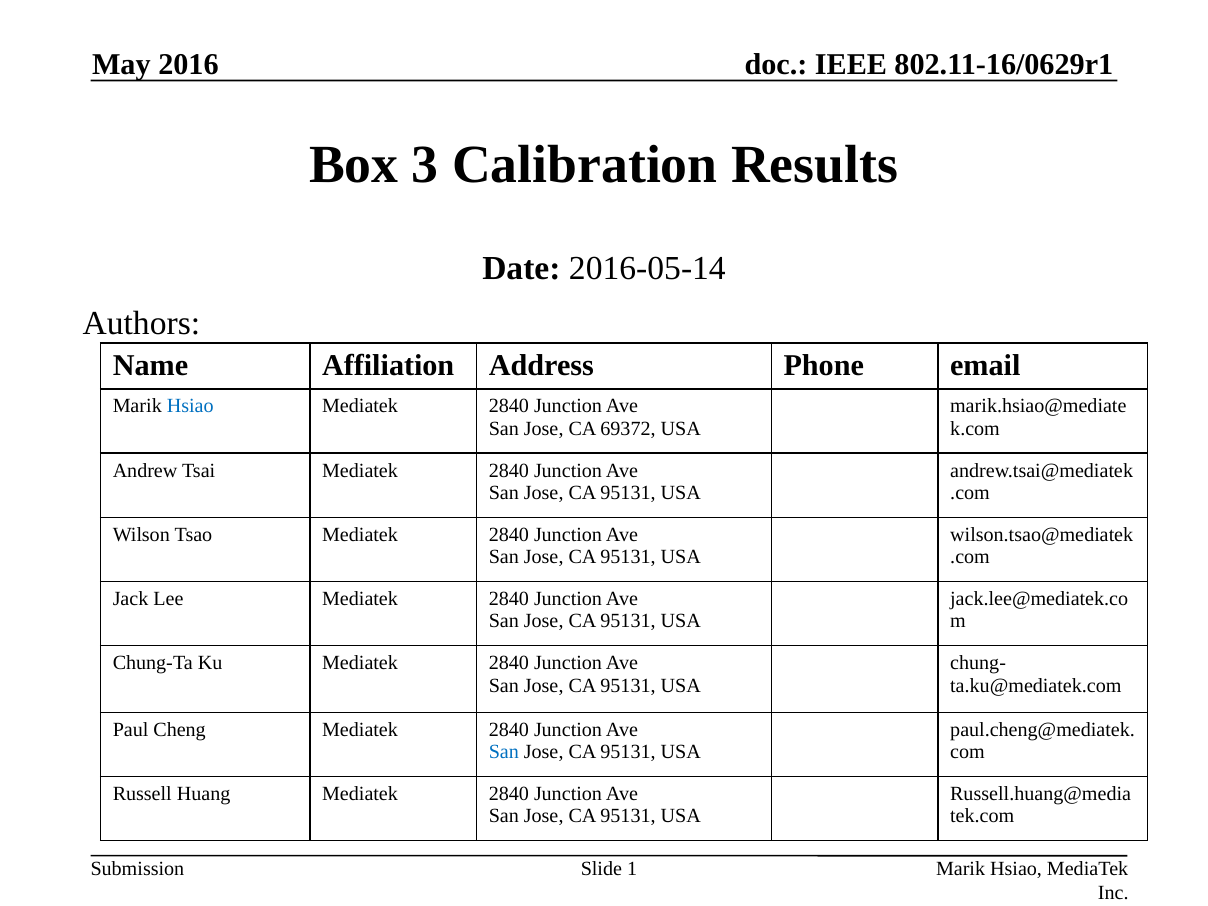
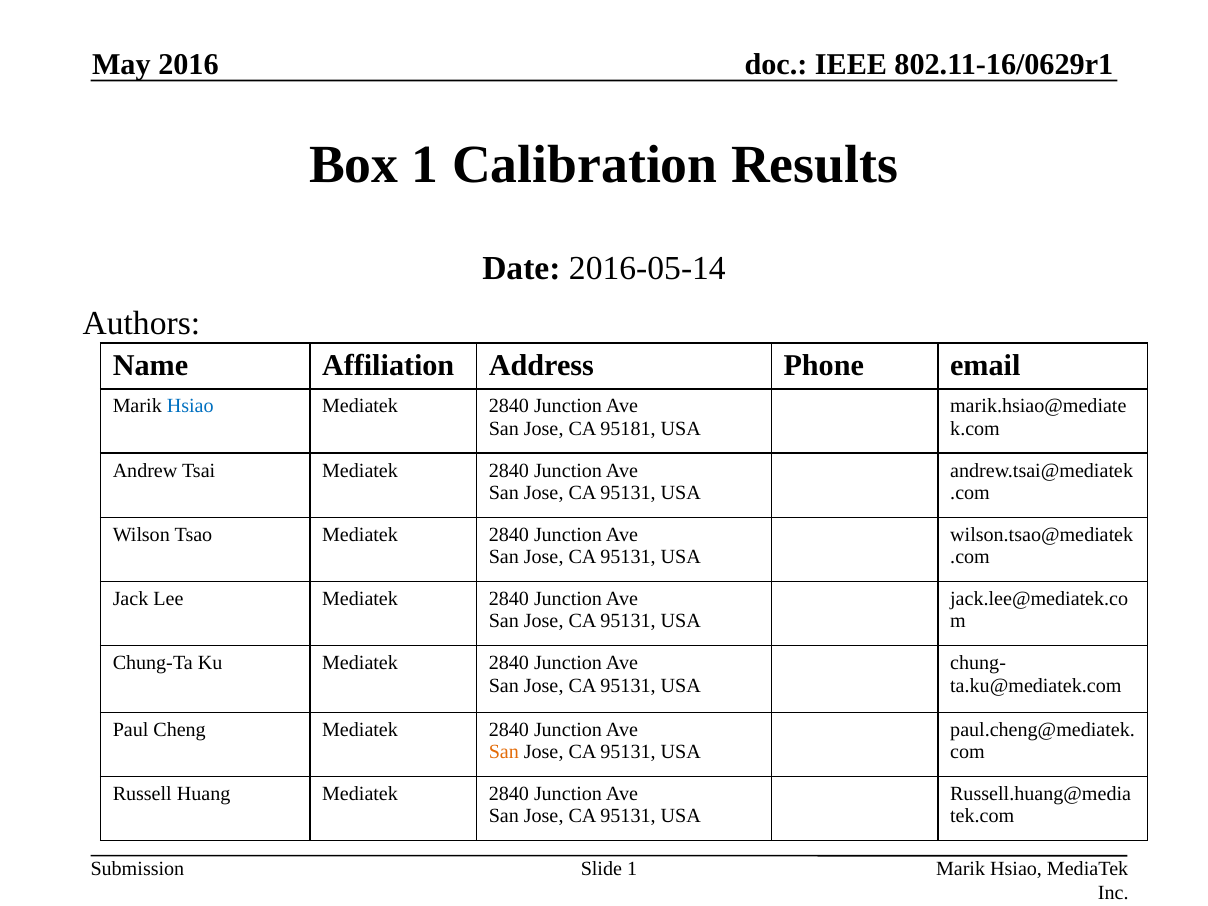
Box 3: 3 -> 1 (425, 165)
69372: 69372 -> 95181 (628, 429)
San colour: blue -> orange (504, 752)
